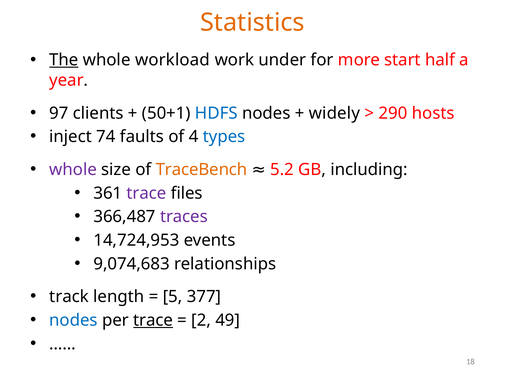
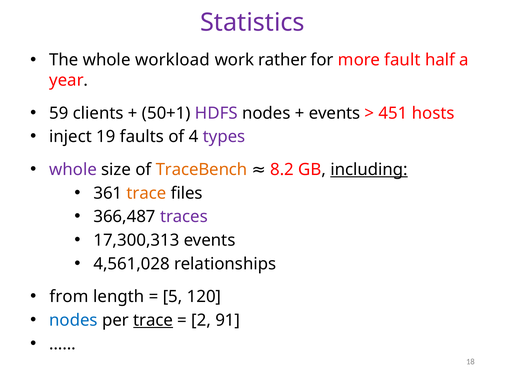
Statistics colour: orange -> purple (252, 22)
The underline: present -> none (64, 60)
under: under -> rather (282, 60)
start: start -> fault (402, 60)
97: 97 -> 59 (59, 113)
HDFS colour: blue -> purple (216, 113)
widely: widely -> events (335, 113)
290: 290 -> 451 (393, 113)
74: 74 -> 19 (106, 137)
types colour: blue -> purple (224, 137)
5.2: 5.2 -> 8.2 (282, 169)
including underline: none -> present (369, 169)
trace colour: purple -> orange (147, 193)
14,724,953: 14,724,953 -> 17,300,313 (136, 240)
9,074,683: 9,074,683 -> 4,561,028 (132, 264)
track: track -> from (69, 296)
377: 377 -> 120 (204, 296)
49: 49 -> 91 (228, 320)
